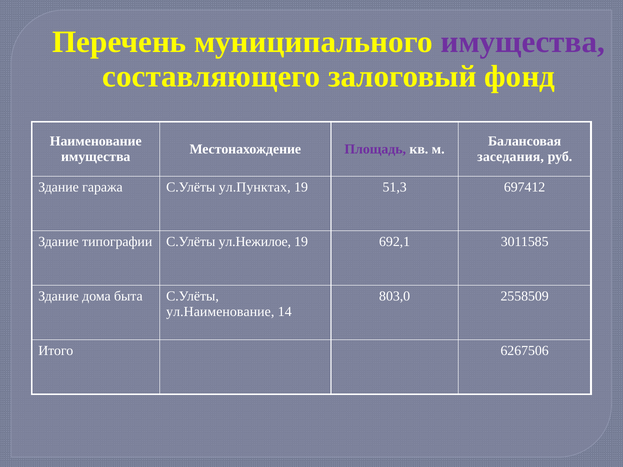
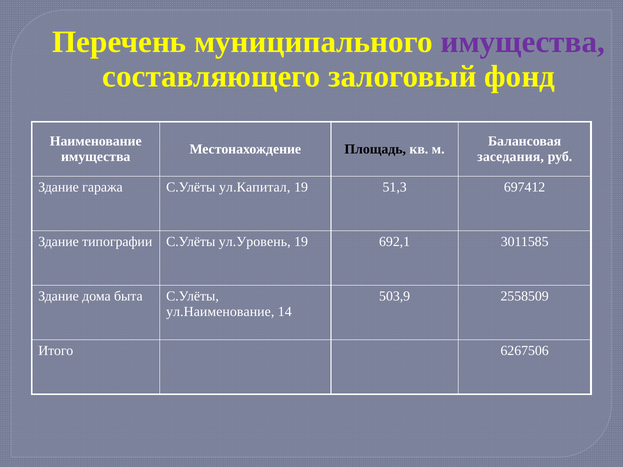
Площадь colour: purple -> black (375, 149)
ул.Пунктах: ул.Пунктах -> ул.Капитал (255, 187)
ул.Нежилое: ул.Нежилое -> ул.Уровень (255, 242)
803,0: 803,0 -> 503,9 (395, 296)
